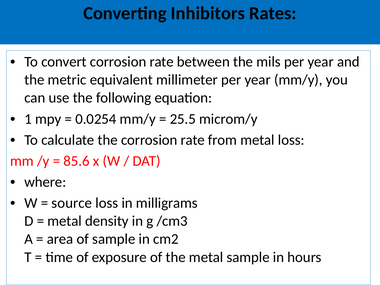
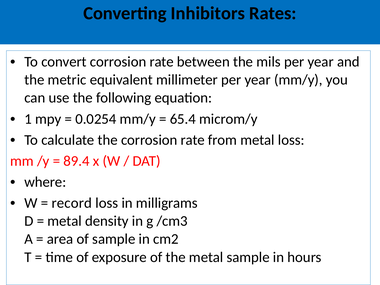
25.5: 25.5 -> 65.4 (183, 119)
85.6: 85.6 -> 89.4 (76, 161)
source: source -> record (72, 203)
